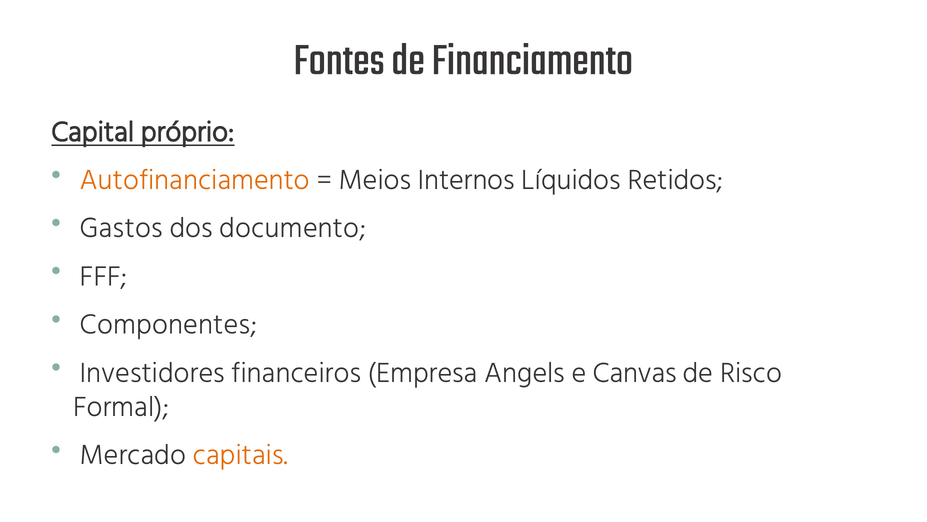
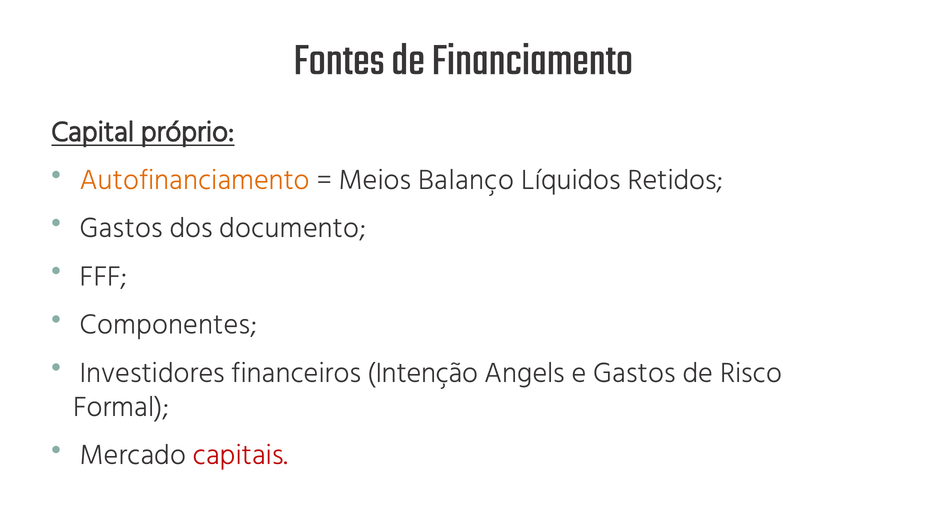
Internos: Internos -> Balanço (466, 180)
Empresa: Empresa -> Intenção (423, 372)
e Canvas: Canvas -> Gastos (635, 372)
capitais colour: orange -> red (240, 454)
